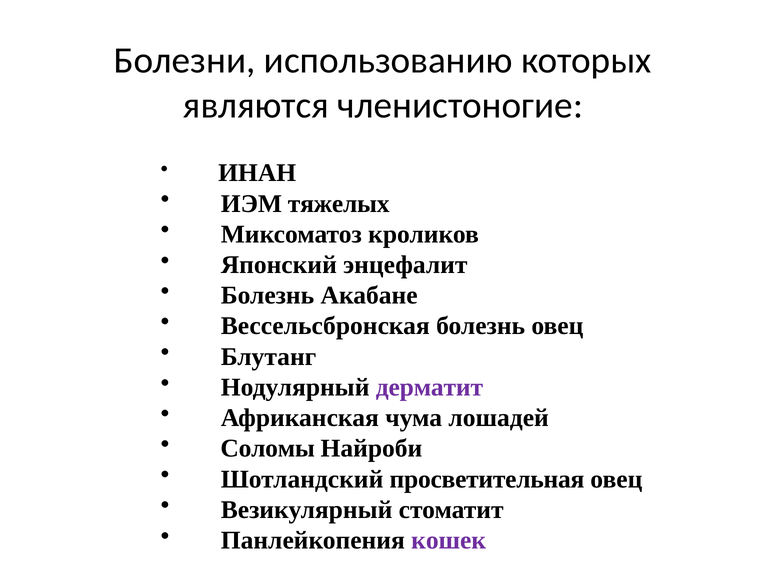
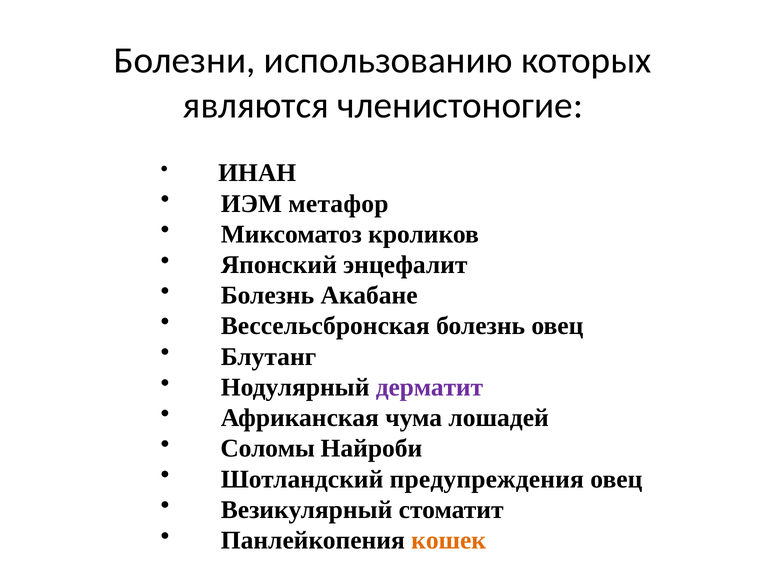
тяжелых: тяжелых -> метафор (338, 204)
просветительная: просветительная -> предупреждения (487, 480)
кошек colour: purple -> orange (449, 541)
